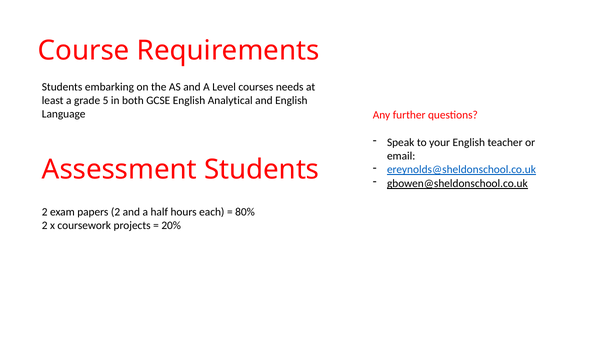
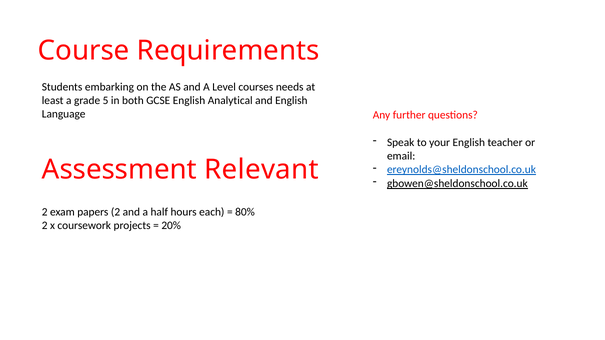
Assessment Students: Students -> Relevant (262, 170)
